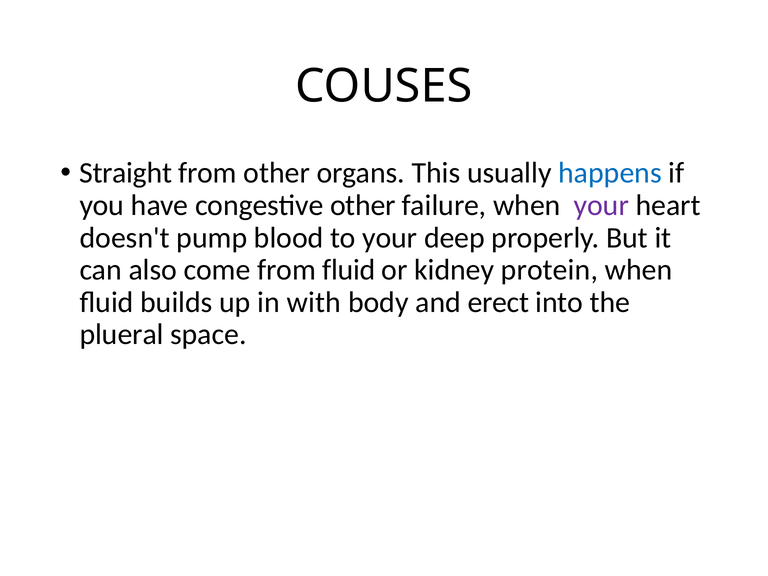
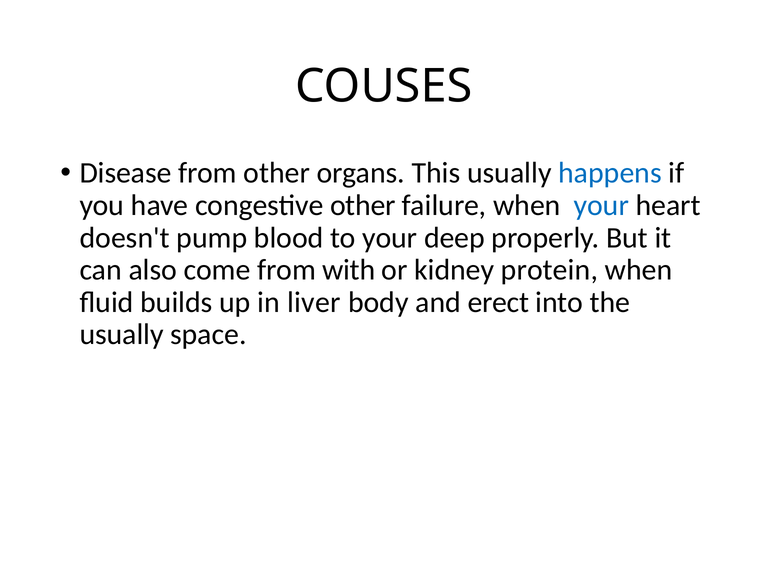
Straight: Straight -> Disease (126, 173)
your colour: purple -> blue (601, 205)
from fluid: fluid -> with (349, 270)
with: with -> liver (314, 302)
plueral: plueral -> usually (122, 334)
